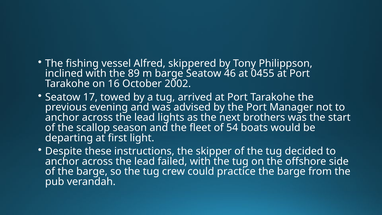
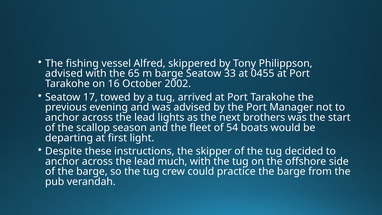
inclined: inclined -> advised (64, 74)
89: 89 -> 65 (134, 74)
46: 46 -> 33 (230, 74)
failed: failed -> much (172, 161)
